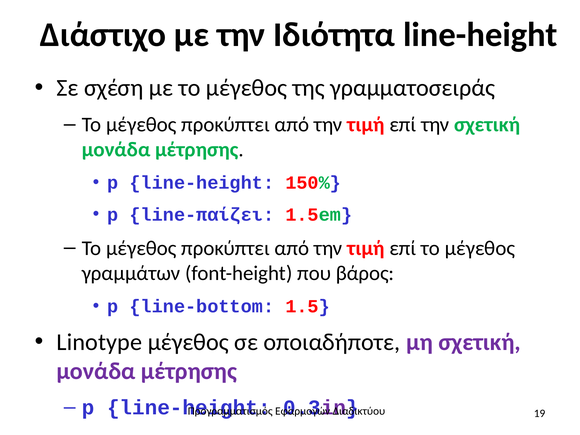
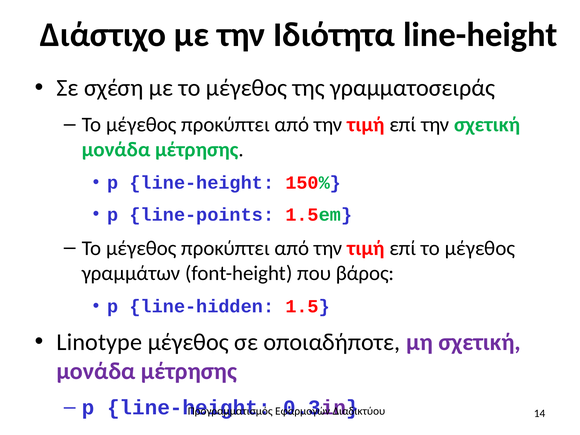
line-παίζει: line-παίζει -> line-points (202, 215)
line-bottom: line-bottom -> line-hidden (202, 306)
19: 19 -> 14 (540, 414)
